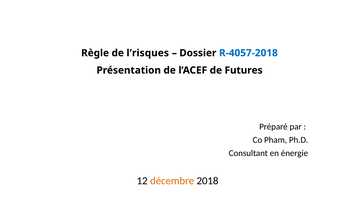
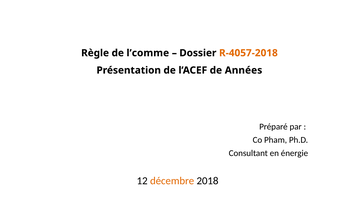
l’risques: l’risques -> l’comme (148, 53)
R-4057-2018 colour: blue -> orange (248, 53)
Futures: Futures -> Années (244, 70)
